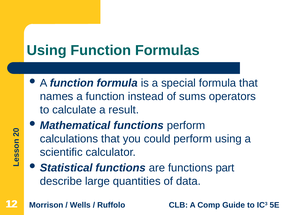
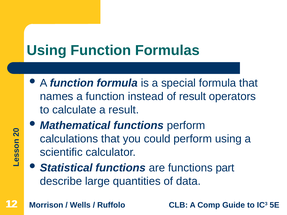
of sums: sums -> result (193, 96)
